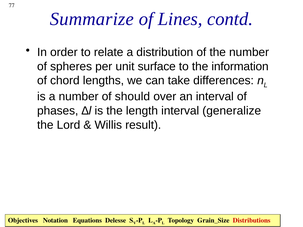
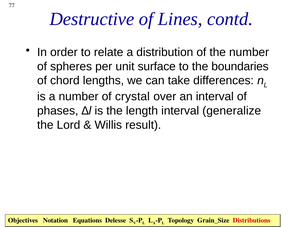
Summarize: Summarize -> Destructive (92, 19)
information: information -> boundaries (240, 66)
should: should -> crystal (132, 97)
